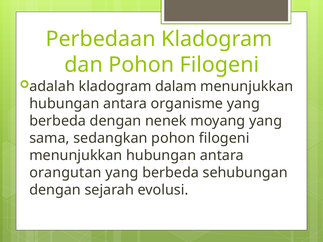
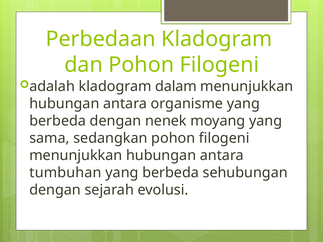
orangutan: orangutan -> tumbuhan (65, 173)
